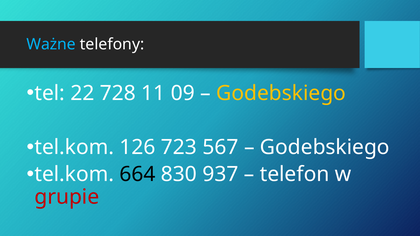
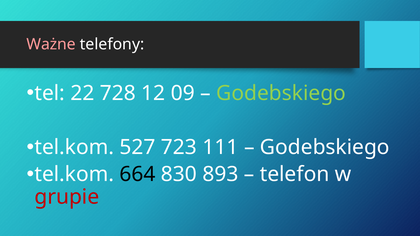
Ważne colour: light blue -> pink (51, 44)
11: 11 -> 12 (153, 93)
Godebskiego colour: yellow -> light green (281, 93)
126: 126 -> 527 (138, 147)
567: 567 -> 111 (220, 147)
937: 937 -> 893 (220, 174)
